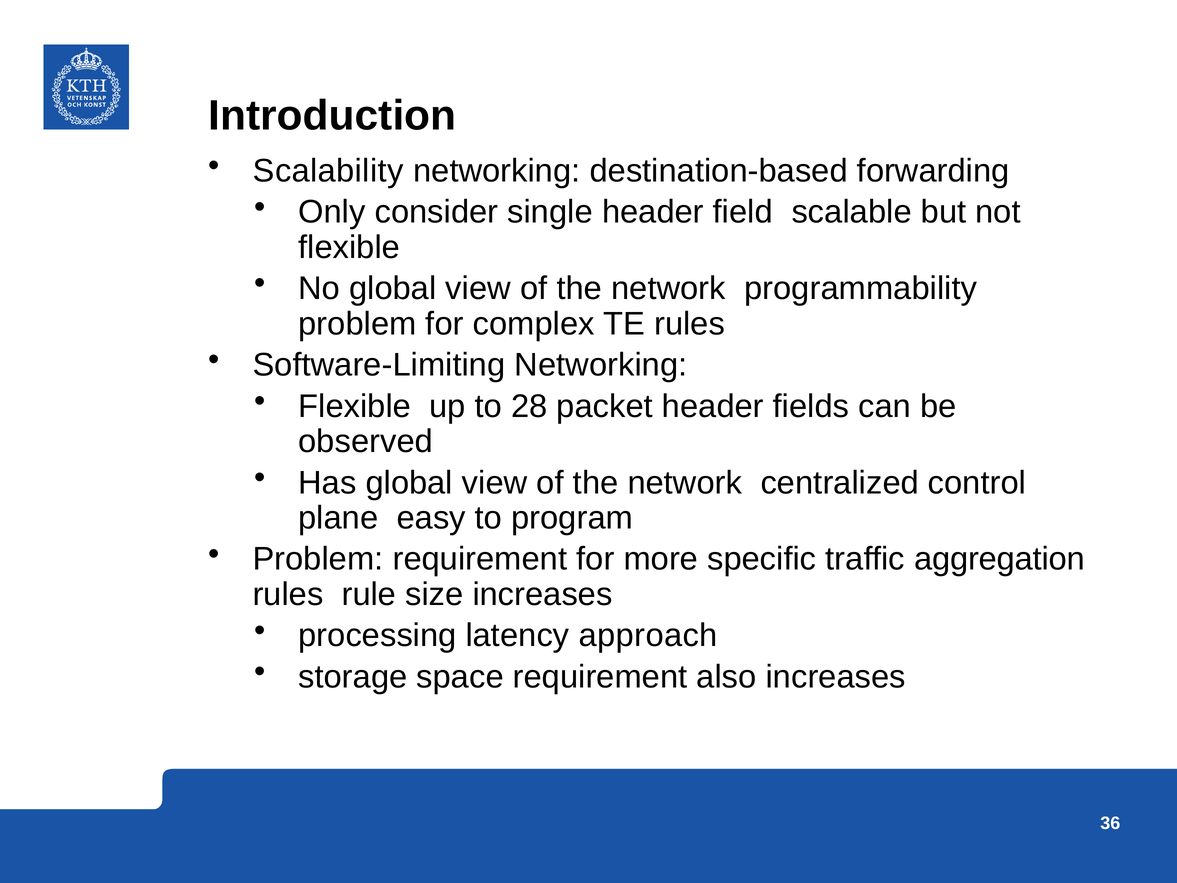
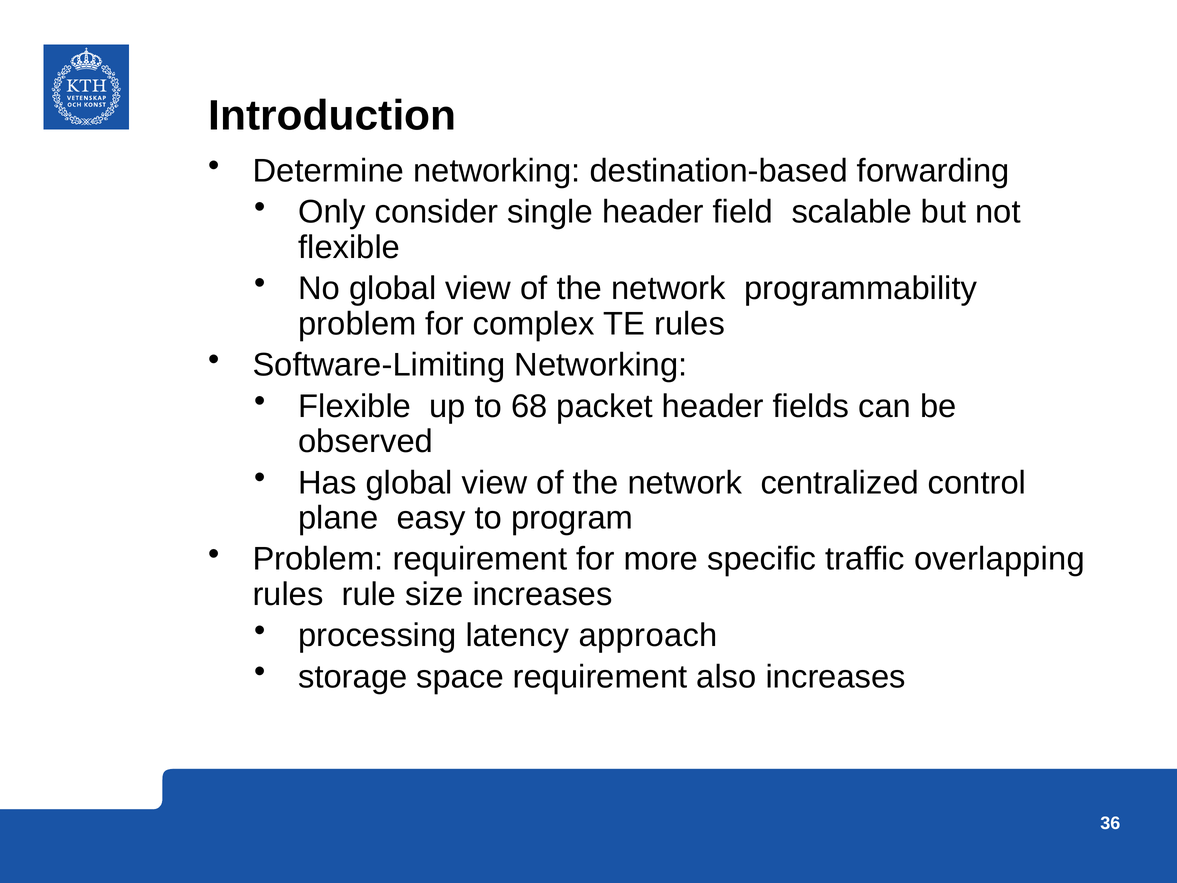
Scalability: Scalability -> Determine (328, 171)
28: 28 -> 68 (529, 406)
aggregation: aggregation -> overlapping (999, 559)
